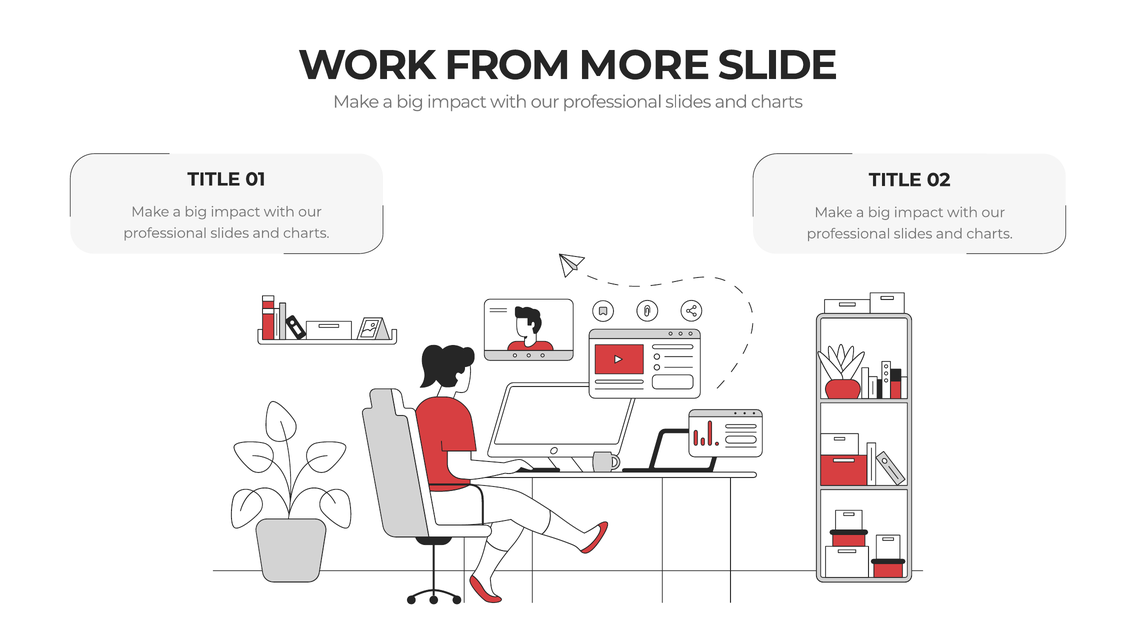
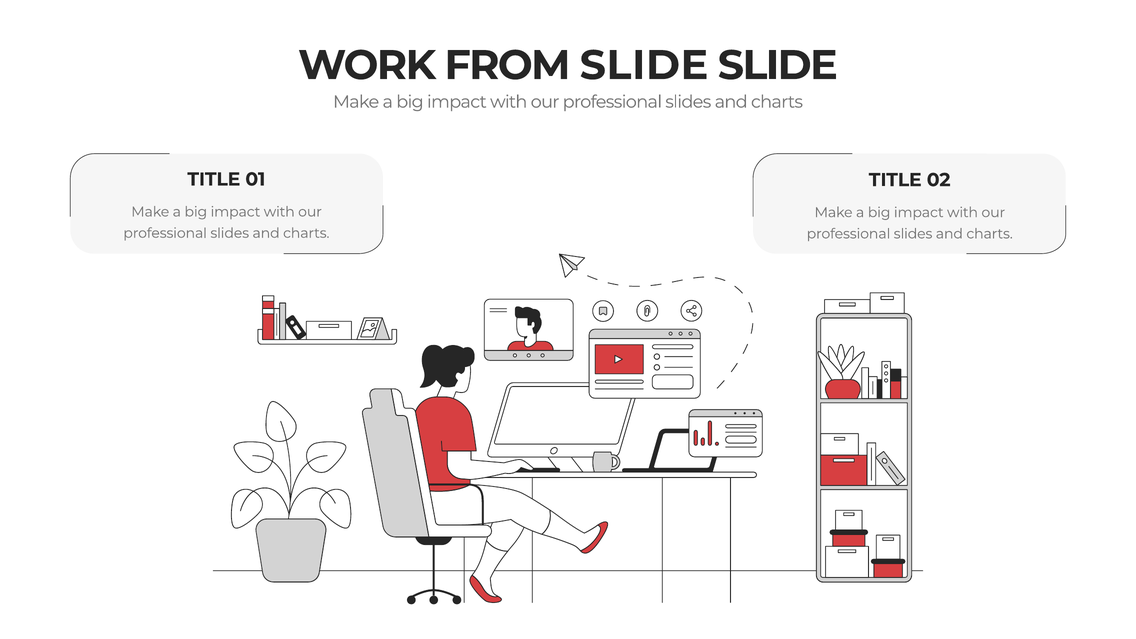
FROM MORE: MORE -> SLIDE (644, 65)
